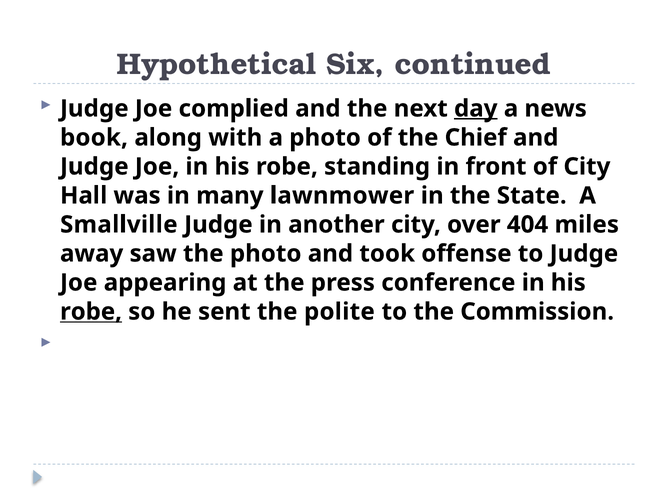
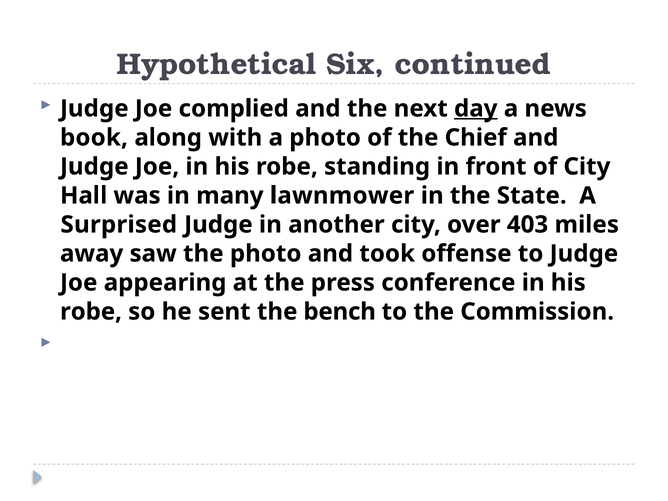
Smallville: Smallville -> Surprised (119, 225)
404: 404 -> 403 (528, 225)
robe underline: present -> none (91, 312)
polite: polite -> bench (340, 312)
